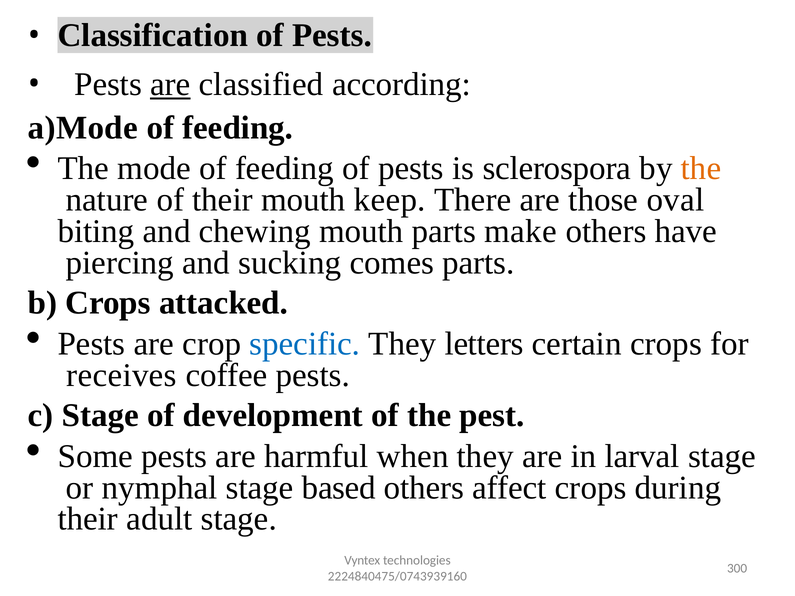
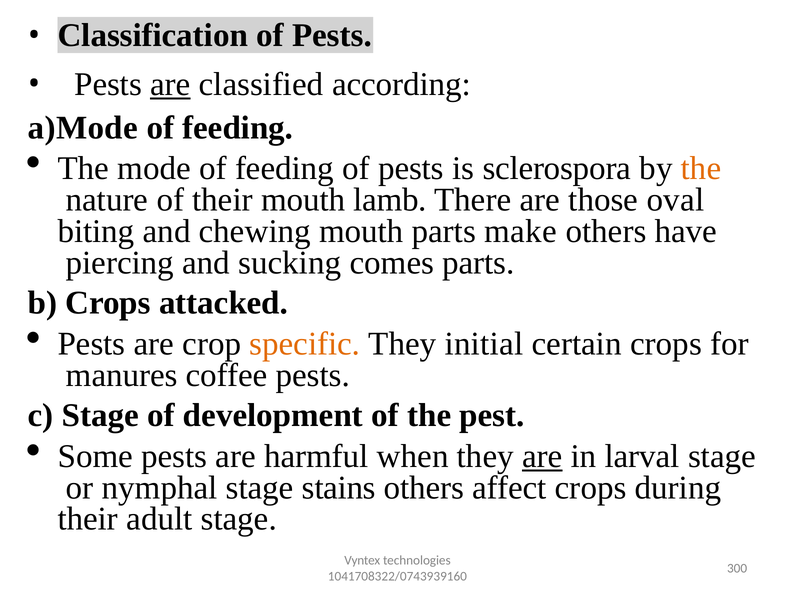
keep: keep -> lamb (390, 200)
specific colour: blue -> orange (305, 344)
letters: letters -> initial (484, 344)
receives: receives -> manures (122, 375)
are underline: none -> present (542, 456)
based: based -> stains (339, 488)
2224840475/0743939160: 2224840475/0743939160 -> 1041708322/0743939160 (397, 577)
